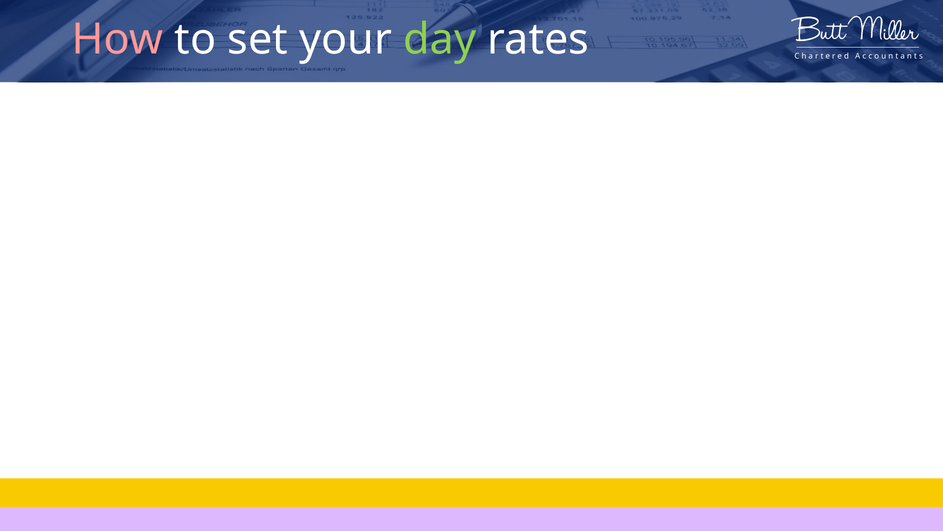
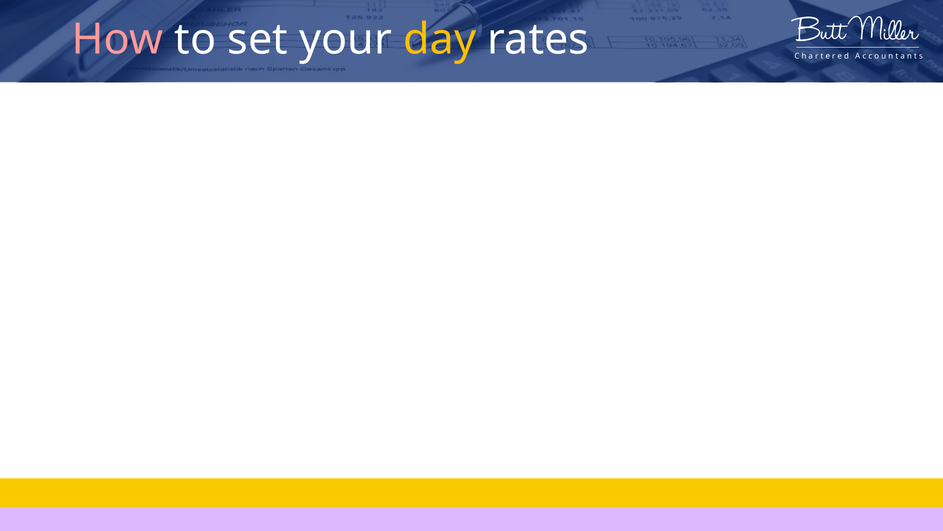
day colour: light green -> yellow (440, 39)
